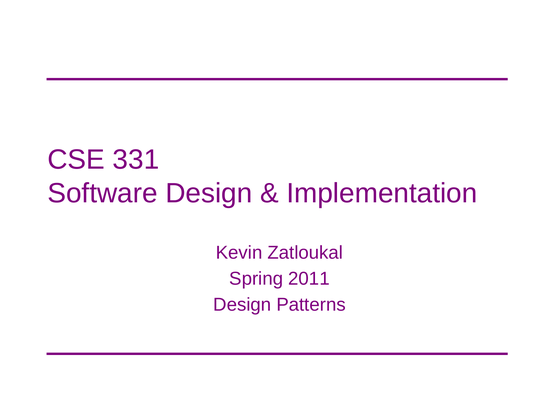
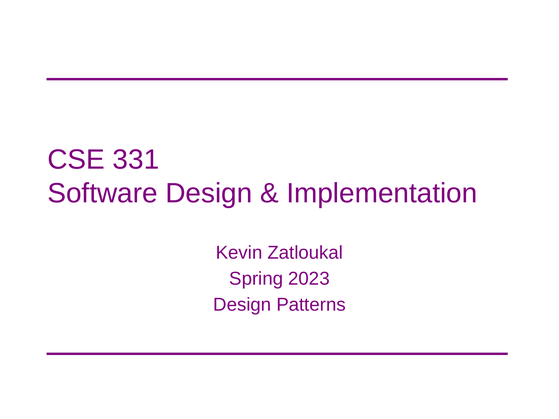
2011: 2011 -> 2023 (309, 279)
